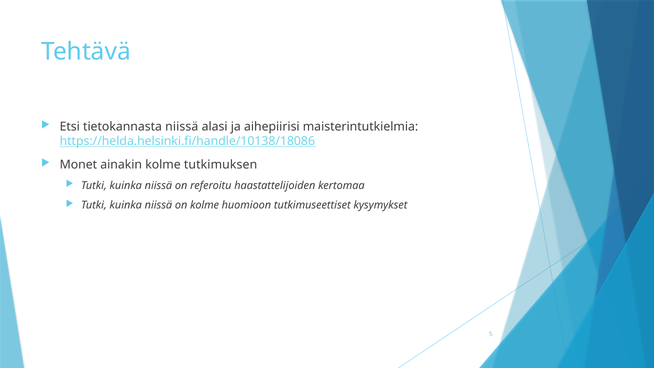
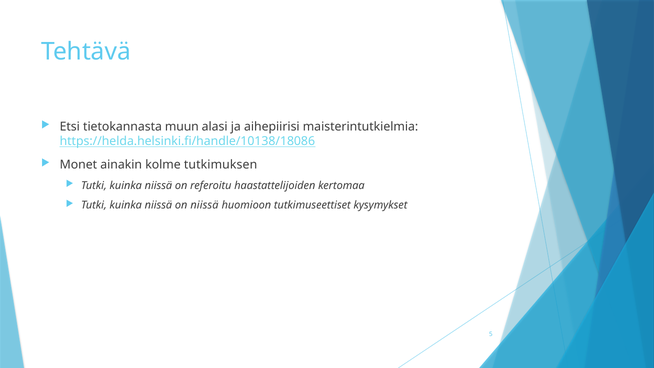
tietokannasta niissä: niissä -> muun (182, 127)
on kolme: kolme -> niissä (204, 205)
